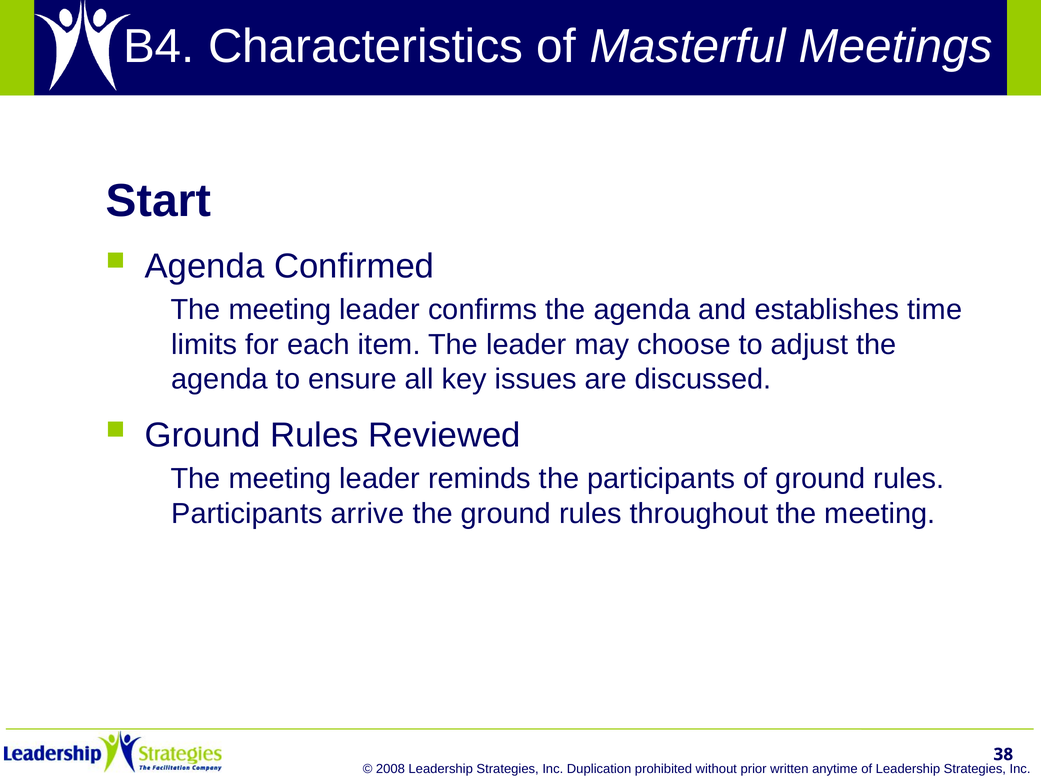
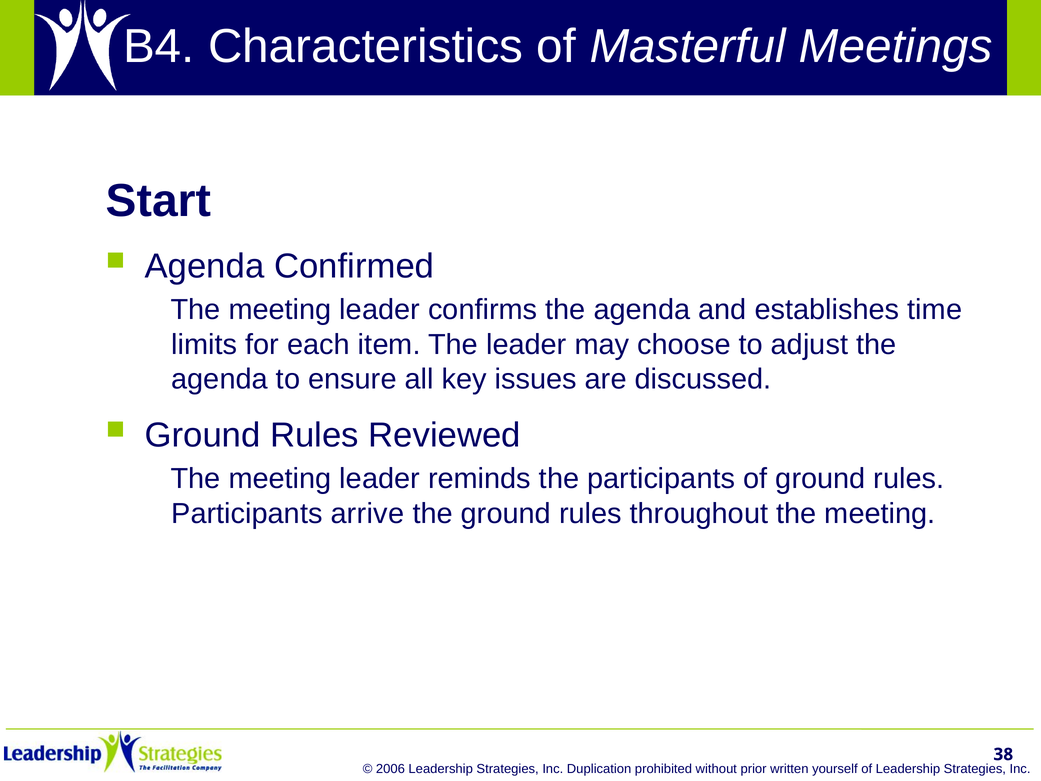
2008: 2008 -> 2006 (390, 769)
anytime: anytime -> yourself (835, 769)
